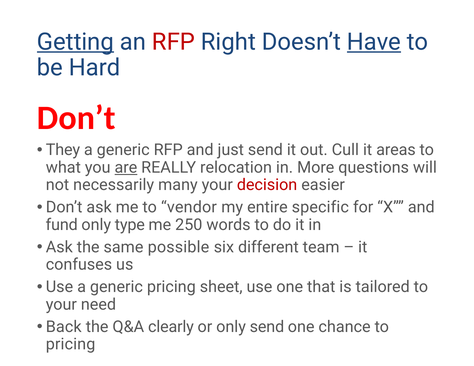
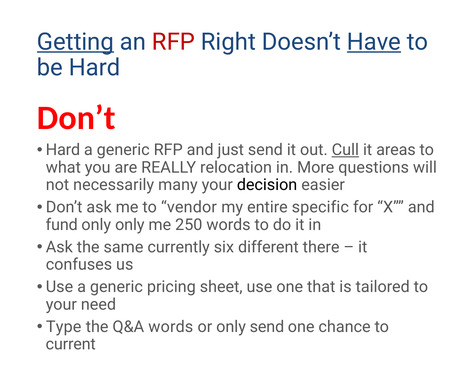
They: They -> Hard (63, 150)
Cull underline: none -> present (345, 150)
are underline: present -> none (126, 168)
decision colour: red -> black (267, 185)
only type: type -> only (130, 225)
possible: possible -> currently (179, 247)
team: team -> there (321, 247)
Back: Back -> Type (64, 327)
Q&A clearly: clearly -> words (171, 327)
pricing: pricing -> current (71, 345)
